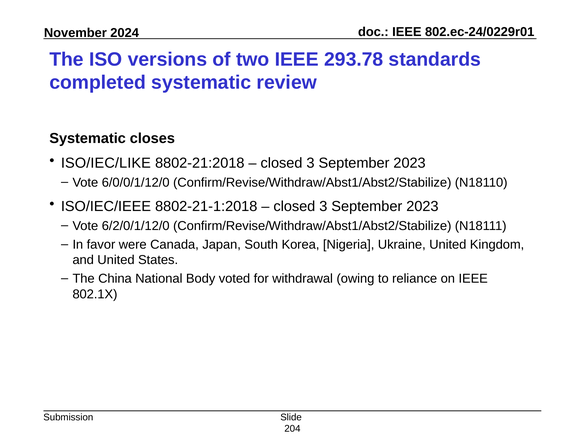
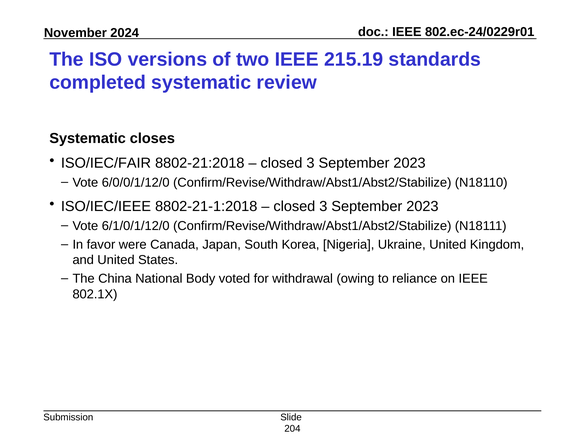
293.78: 293.78 -> 215.19 (354, 59)
ISO/IEC/LIKE: ISO/IEC/LIKE -> ISO/IEC/FAIR (106, 163)
6/2/0/1/12/0: 6/2/0/1/12/0 -> 6/1/0/1/12/0 (136, 226)
